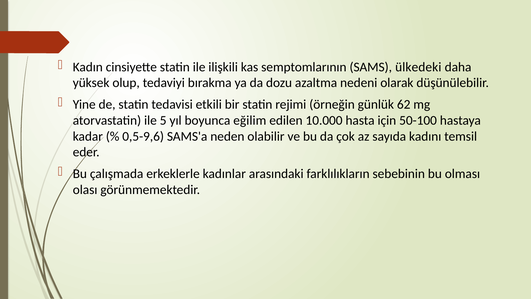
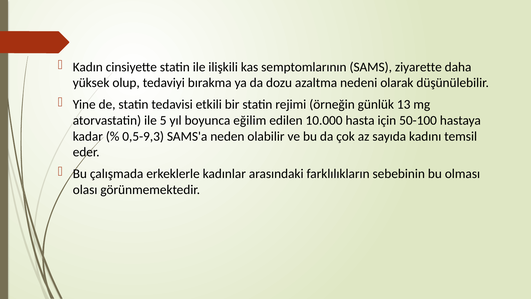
ülkedeki: ülkedeki -> ziyarette (418, 67)
62: 62 -> 13 (404, 104)
0,5-9,6: 0,5-9,6 -> 0,5-9,3 (143, 136)
